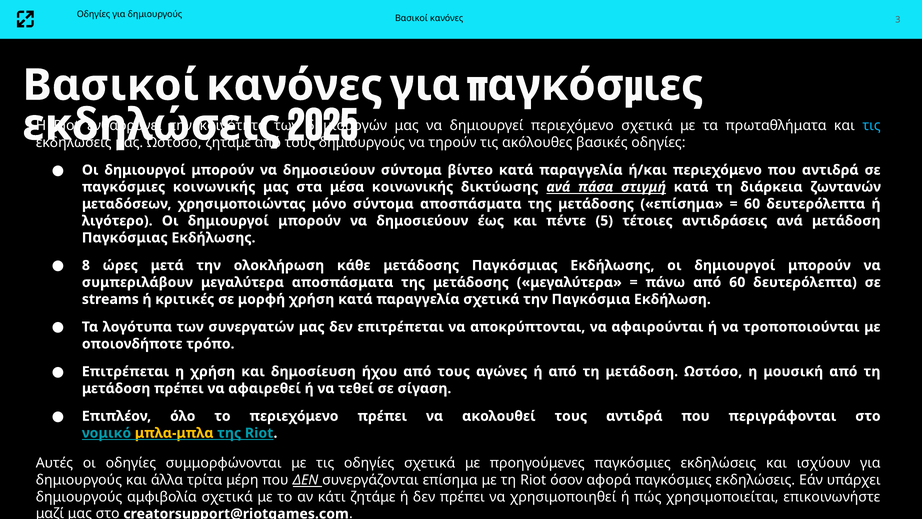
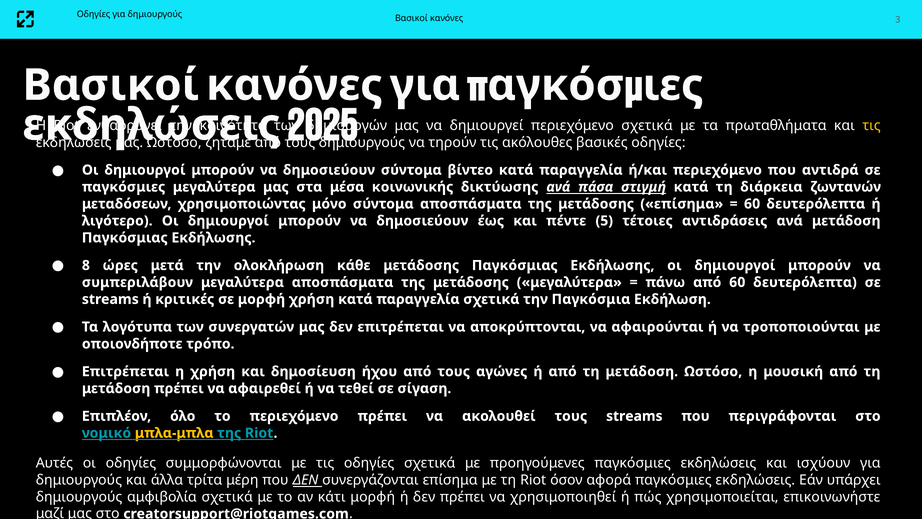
τις colour: light blue -> yellow (872, 125)
παγκόσμιες κοινωνικής: κοινωνικής -> μεγαλύτερα (214, 187)
τους αντιδρά: αντιδρά -> streams (634, 416)
κάτι ζητάμε: ζητάμε -> μορφή (373, 497)
